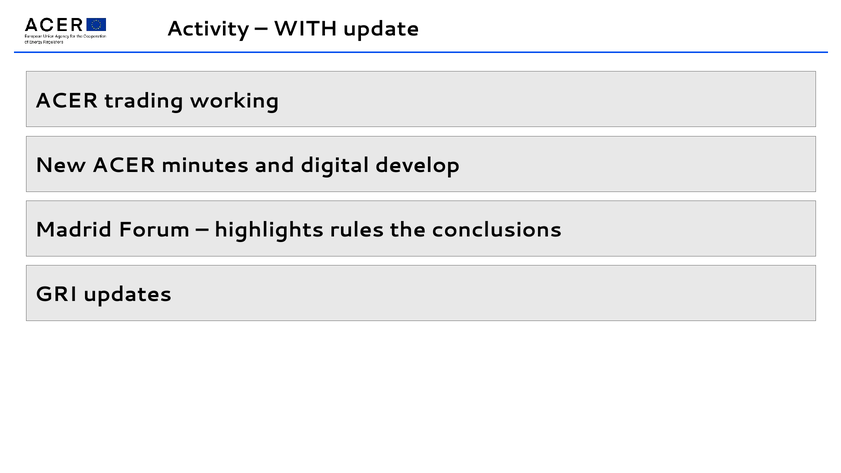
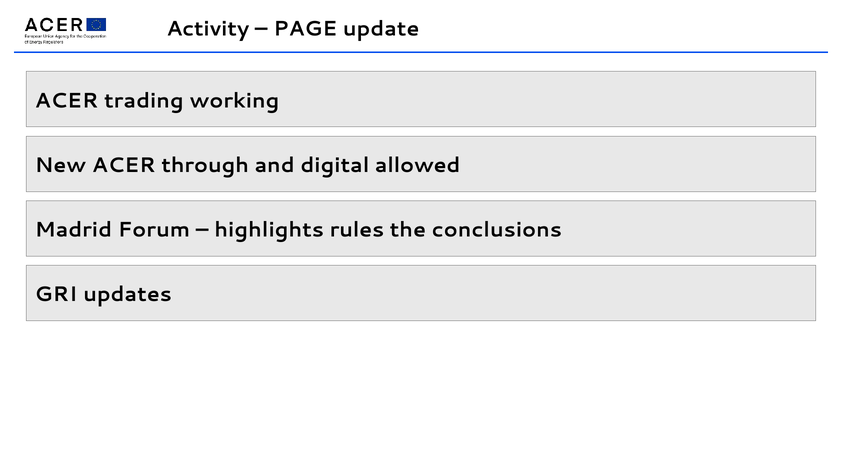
WITH: WITH -> PAGE (305, 29)
minutes: minutes -> through (205, 165)
develop: develop -> allowed (418, 165)
